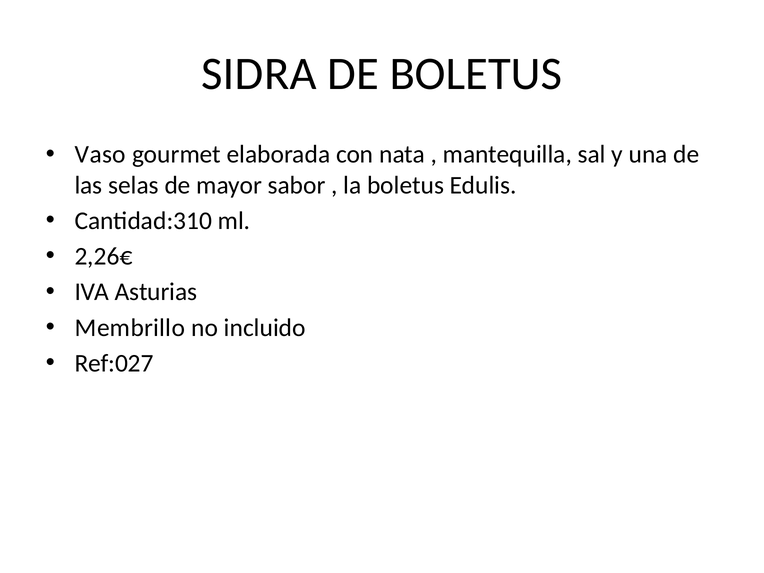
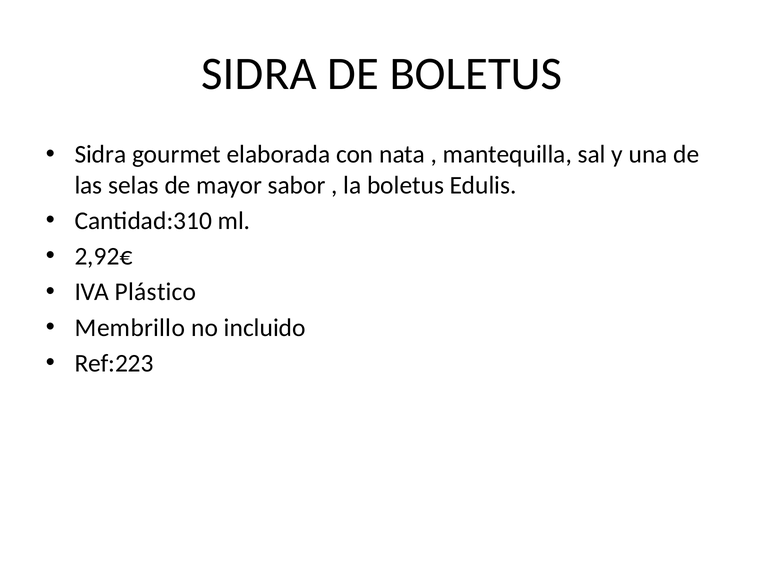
Vaso: Vaso -> Sidra (100, 155)
2,26€: 2,26€ -> 2,92€ (103, 256)
Asturias: Asturias -> Plástico (156, 292)
Ref:027: Ref:027 -> Ref:223 (114, 363)
